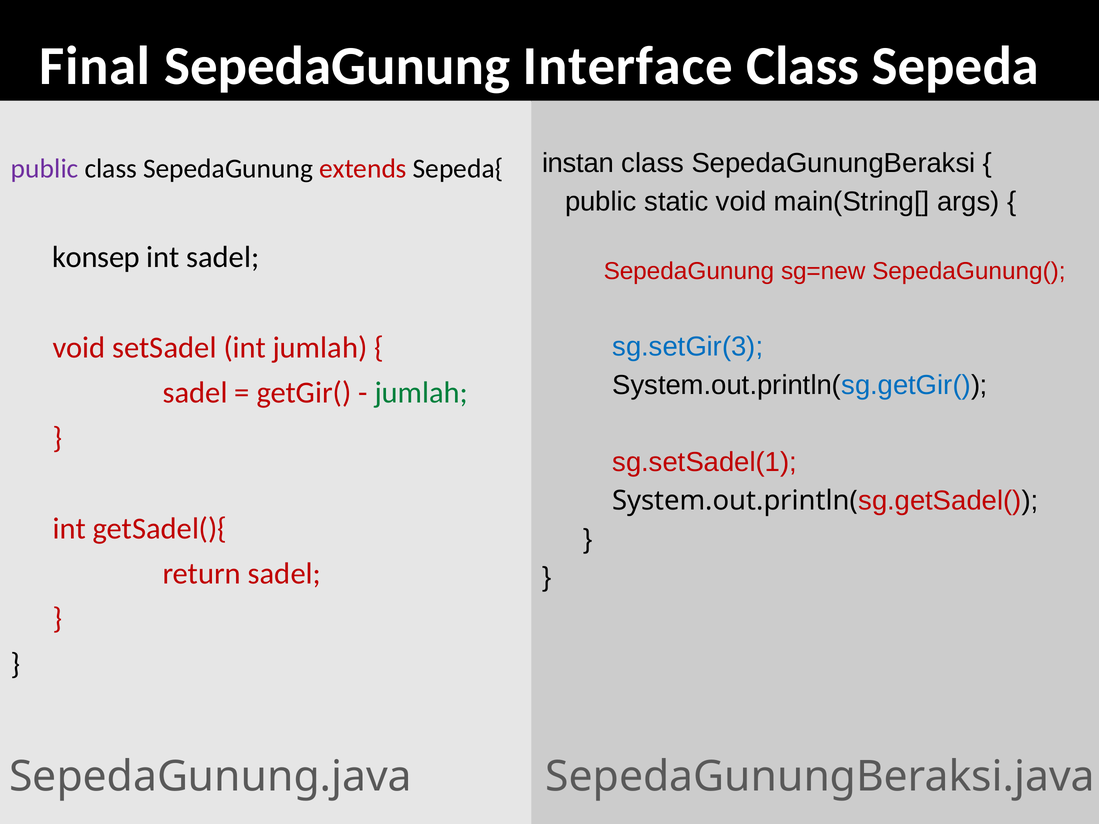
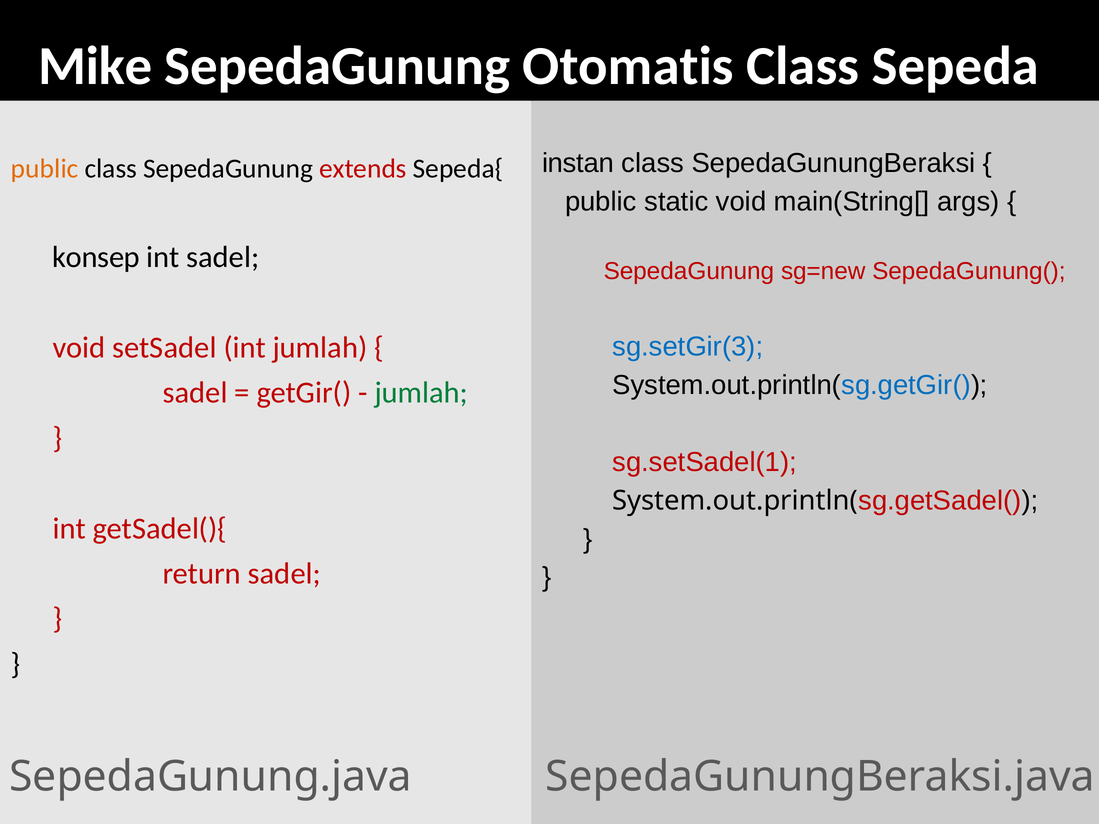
Final: Final -> Mike (95, 66)
Interface: Interface -> Otomatis (628, 66)
public colour: purple -> orange (45, 169)
